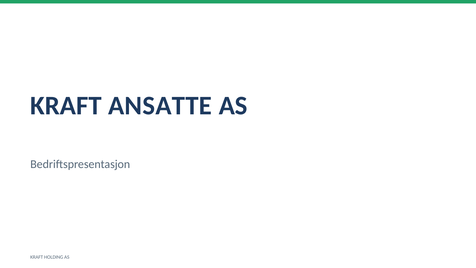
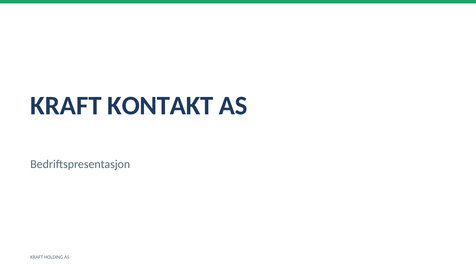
ANSATTE: ANSATTE -> KONTAKT (160, 106)
